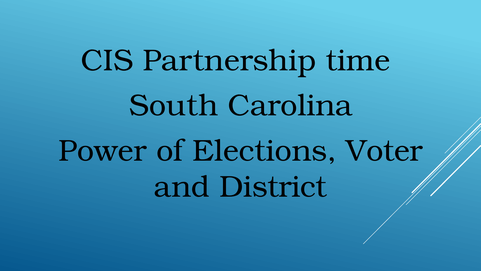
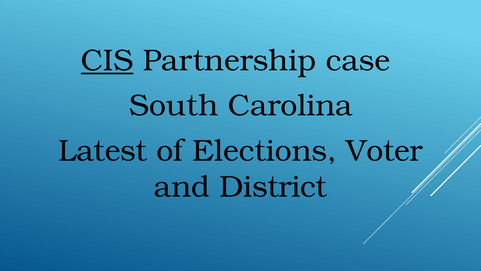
CIS underline: none -> present (107, 60)
time: time -> case (358, 60)
Power: Power -> Latest (103, 151)
